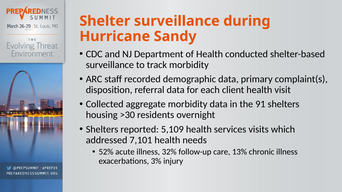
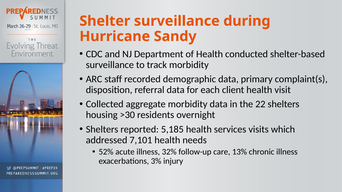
91: 91 -> 22 (260, 104)
5,109: 5,109 -> 5,185 (172, 130)
